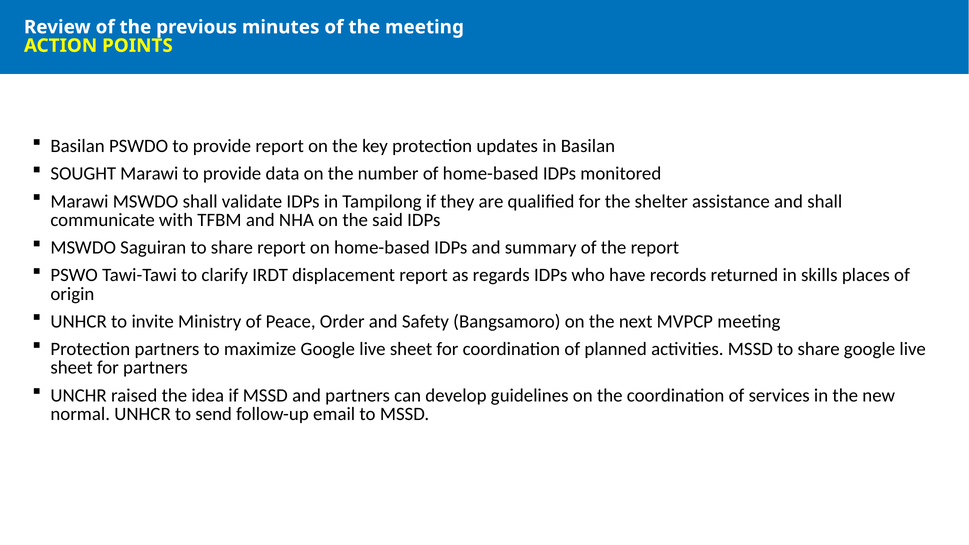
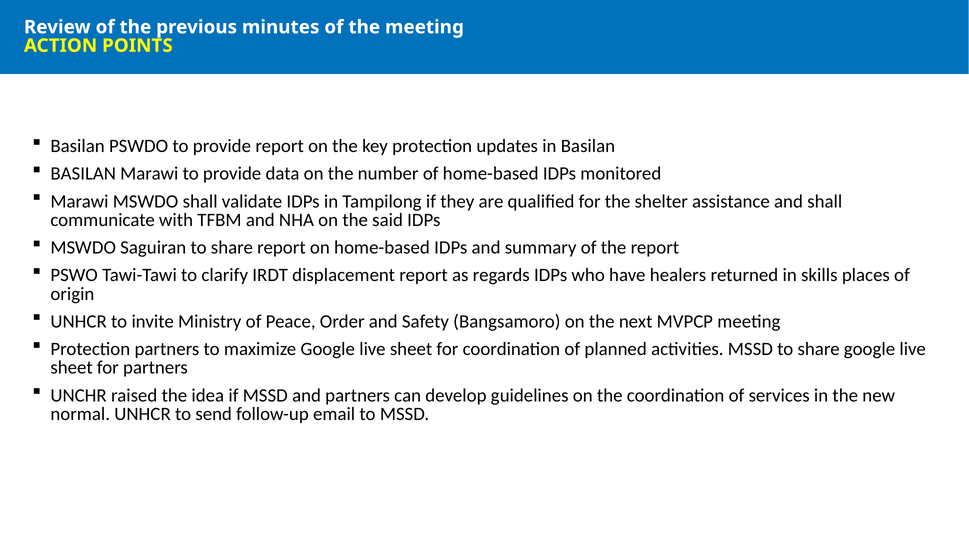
SOUGHT: SOUGHT -> BASILAN (83, 174)
records: records -> healers (678, 275)
